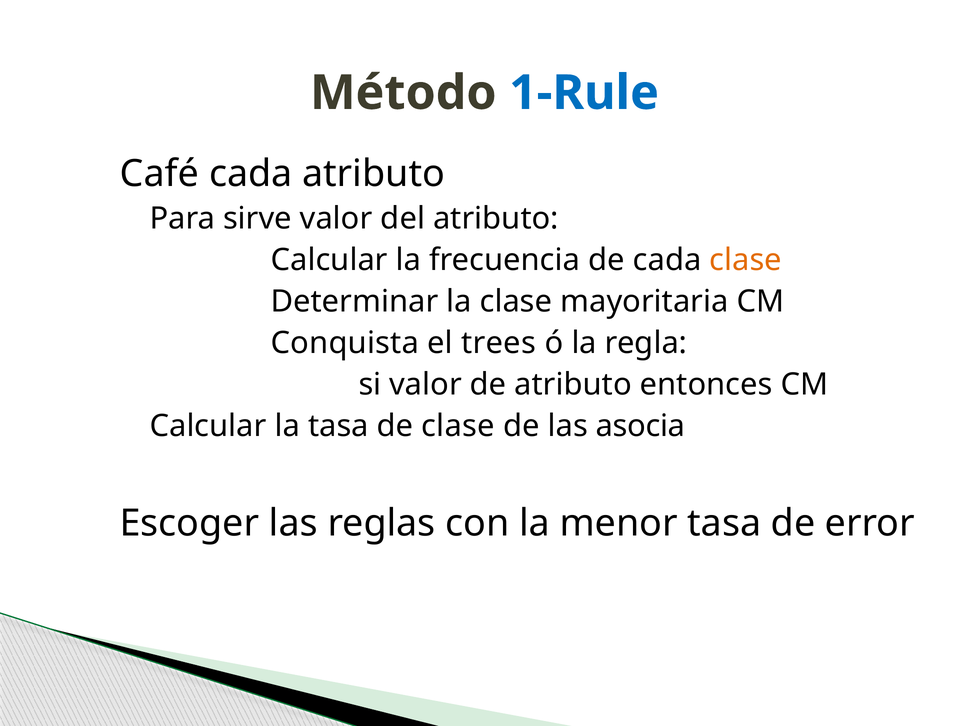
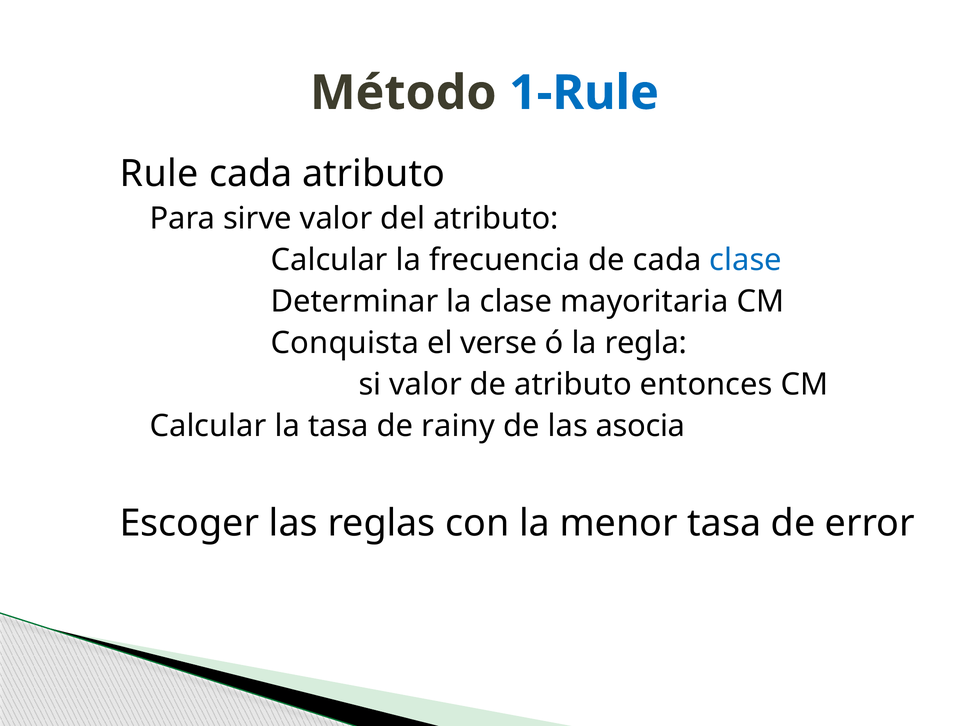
Café: Café -> Rule (159, 174)
clase colour: orange -> blue (746, 260)
trees: trees -> verse (499, 343)
de clase: clase -> rainy (458, 426)
